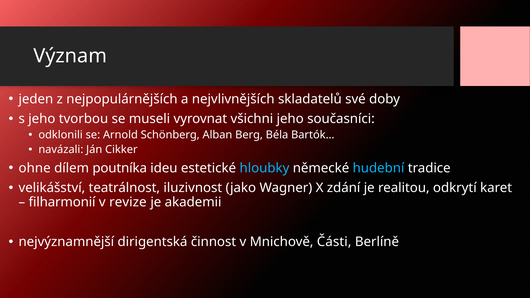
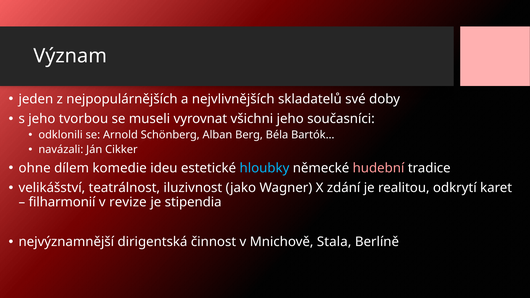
poutníka: poutníka -> komedie (120, 168)
hudební colour: light blue -> pink (379, 168)
akademii: akademii -> stipendia (193, 202)
Části: Části -> Stala (334, 242)
